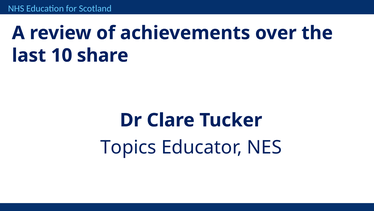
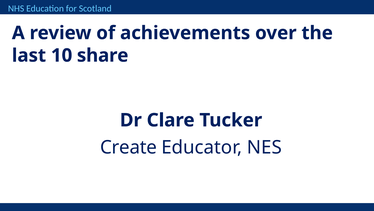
Topics: Topics -> Create (128, 147)
